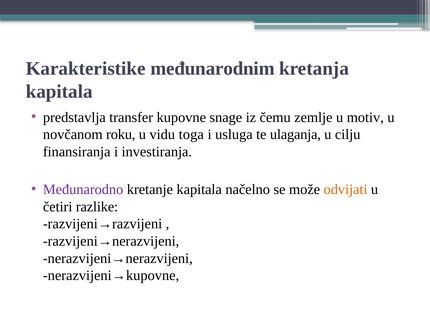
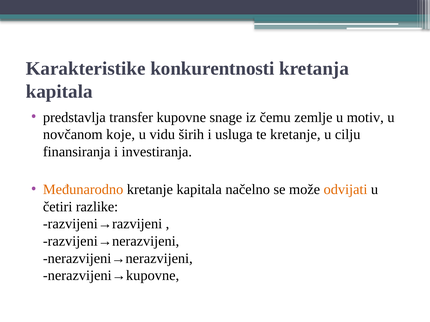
međunarodnim: međunarodnim -> konkurentnosti (212, 69)
roku: roku -> koje (121, 135)
toga: toga -> širih (191, 135)
te ulaganja: ulaganja -> kretanje (295, 135)
Međunarodno colour: purple -> orange (83, 190)
